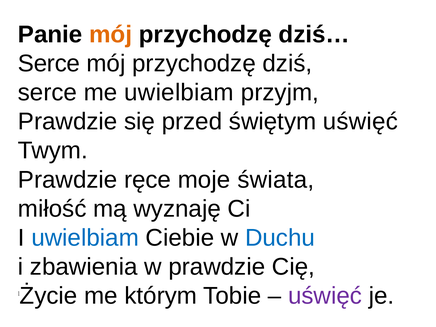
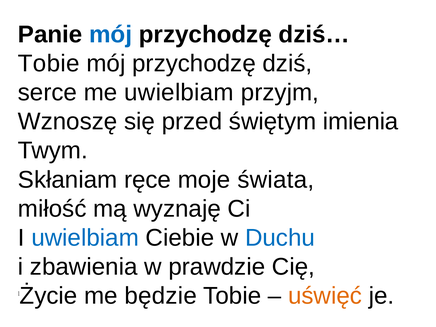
mój colour: orange -> blue (111, 34)
Serce: Serce -> Tobie (49, 63)
Prawdzie: Prawdzie -> Wznoszę (68, 122)
świętym uświęć: uświęć -> imienia (361, 122)
Prawdzie: Prawdzie -> Skłaniam (68, 180)
którym: którym -> będzie (161, 296)
uświęć colour: purple -> orange (325, 296)
